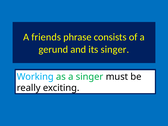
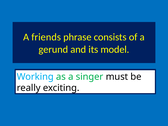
its singer: singer -> model (115, 49)
